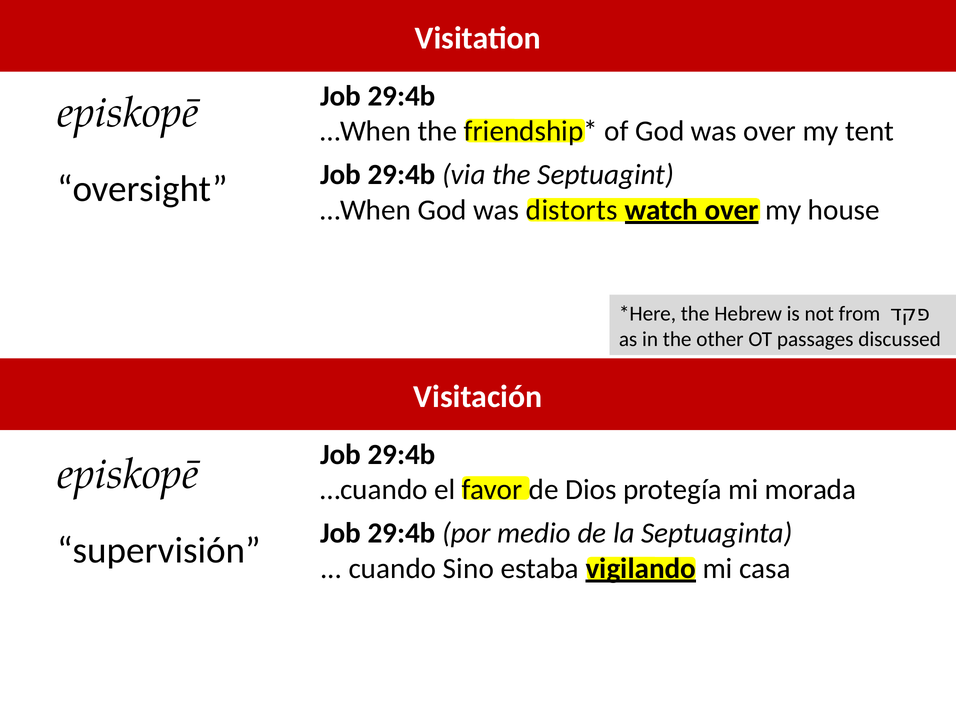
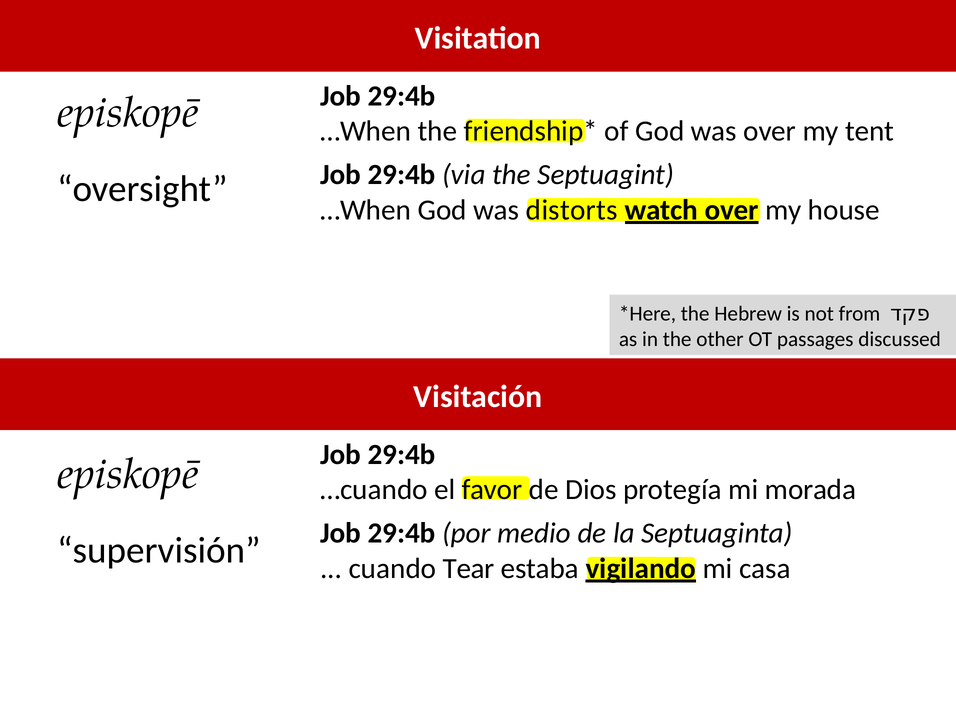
Sino: Sino -> Tear (469, 568)
